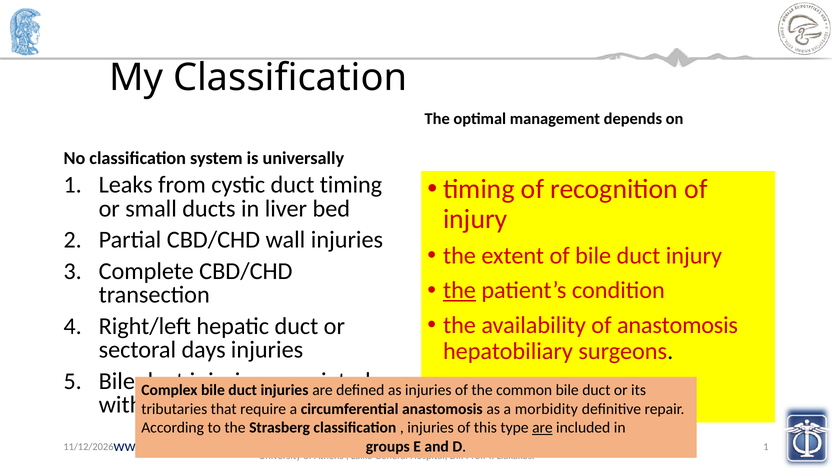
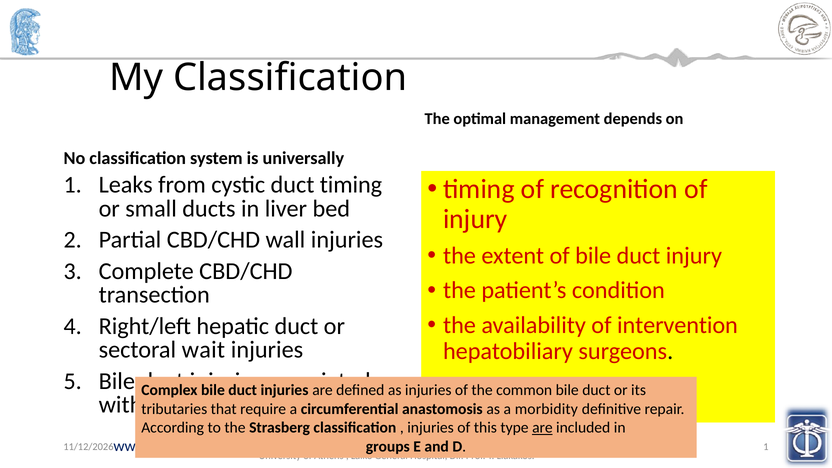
the underline: present -> none (459, 290)
of anastomosis: anastomosis -> intervention (677, 325)
days: days -> wait (203, 350)
